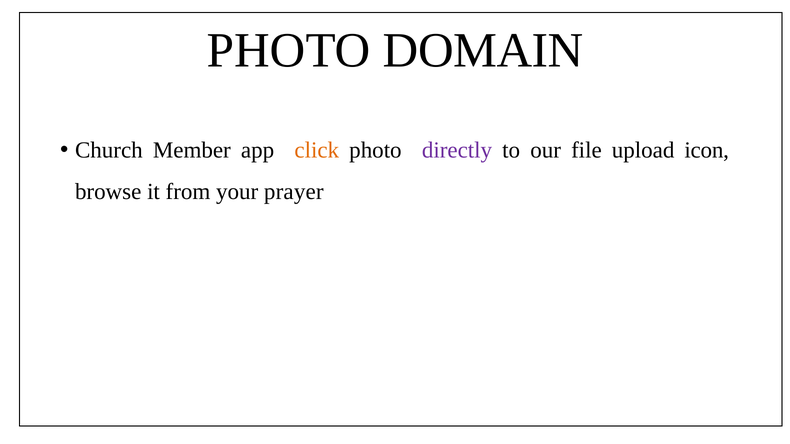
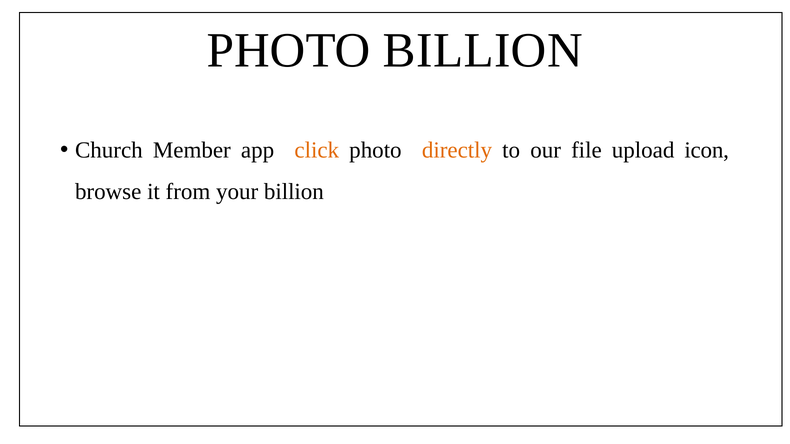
PHOTO DOMAIN: DOMAIN -> BILLION (483, 50)
directly colour: purple -> orange (457, 150)
your prayer: prayer -> billion (294, 192)
